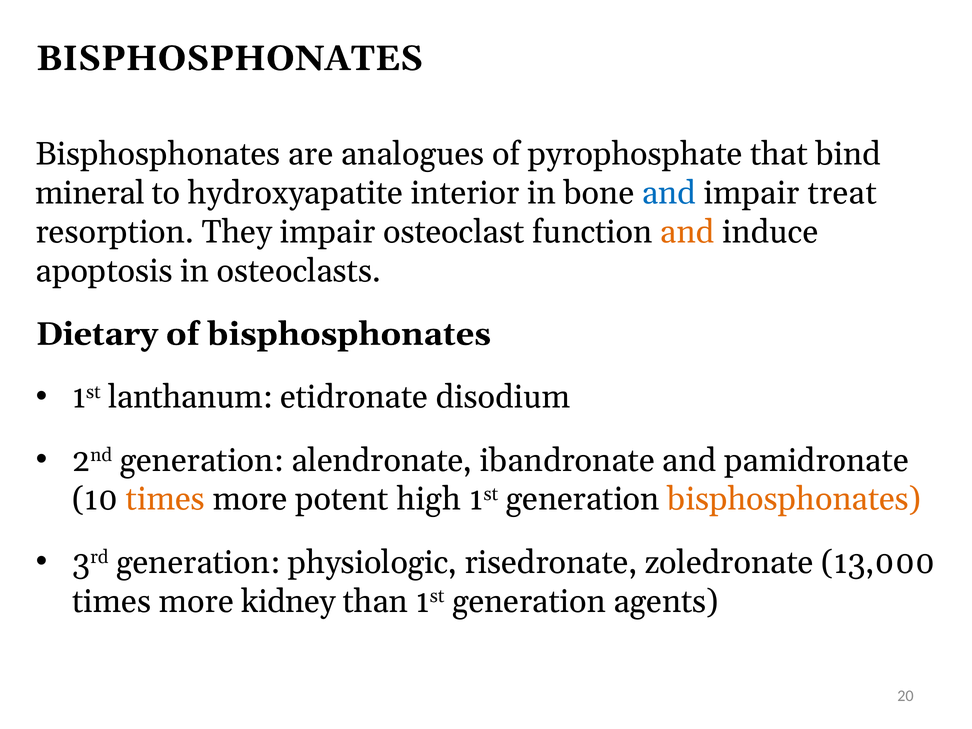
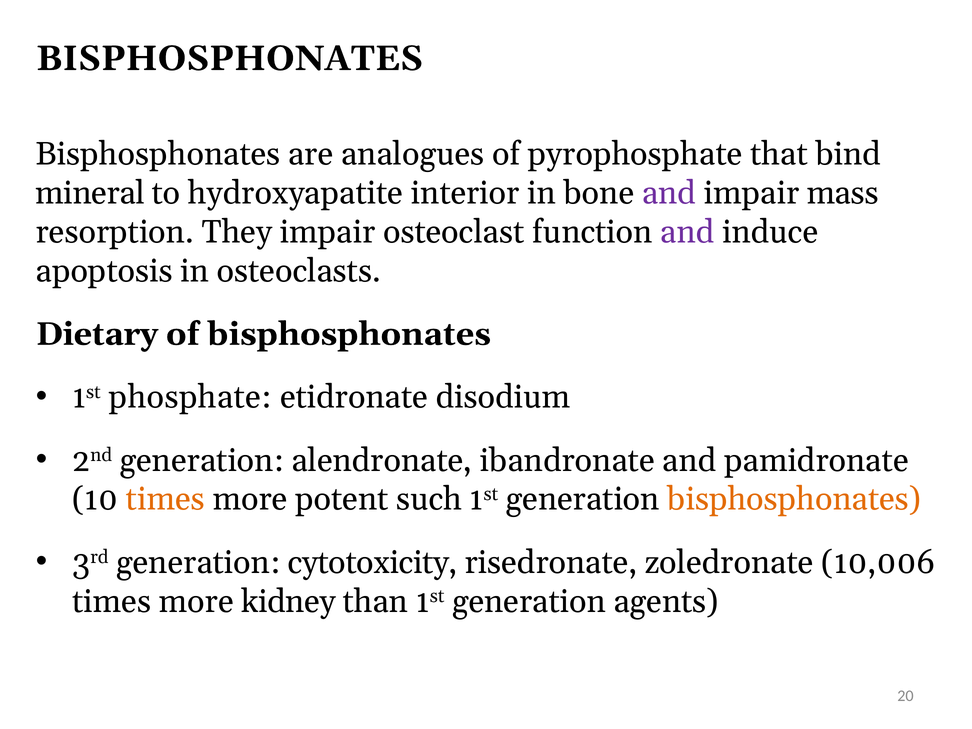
and colour: blue -> purple (669, 193)
treat: treat -> mass (843, 193)
and colour: orange -> purple (687, 232)
lanthanum: lanthanum -> phosphate (190, 397)
high: high -> such (429, 499)
physiologic: physiologic -> cytotoxicity (373, 562)
13,000: 13,000 -> 10,006 (878, 562)
